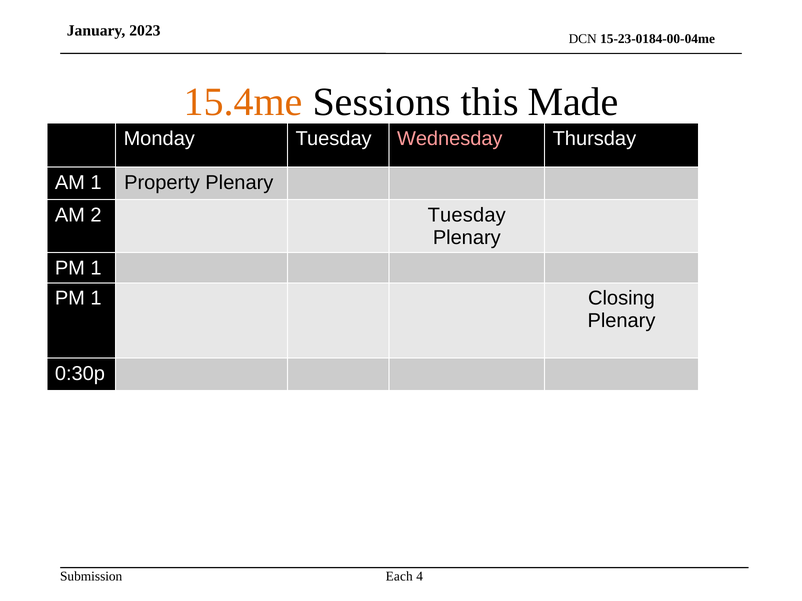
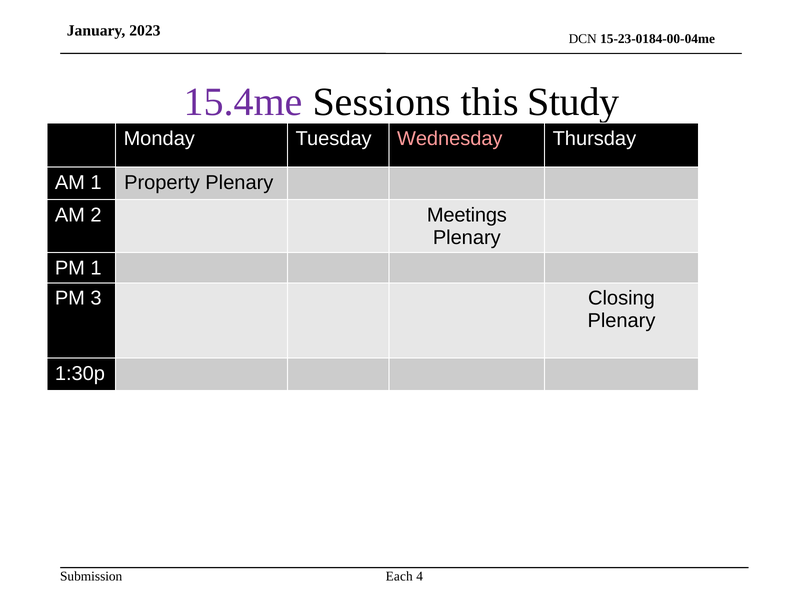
15.4me colour: orange -> purple (243, 102)
Made: Made -> Study (573, 102)
2 Tuesday: Tuesday -> Meetings (467, 215)
1: 1 -> 3 (96, 299)
0:30p: 0:30p -> 1:30p (80, 374)
